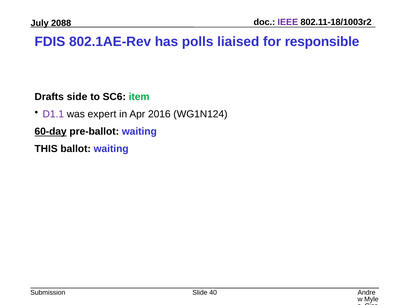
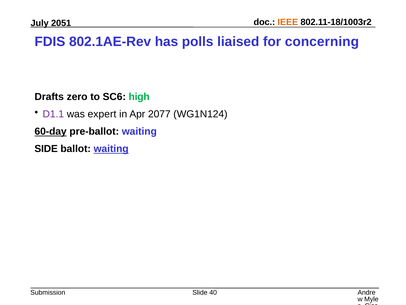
IEEE colour: purple -> orange (288, 22)
2088: 2088 -> 2051 (61, 23)
responsible: responsible -> concerning (322, 42)
side: side -> zero (77, 97)
item: item -> high (139, 97)
2016: 2016 -> 2077 (159, 114)
THIS: THIS -> SIDE (46, 149)
waiting underline: none -> present (111, 149)
